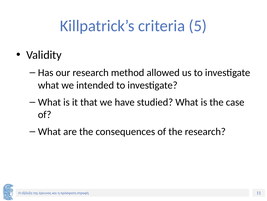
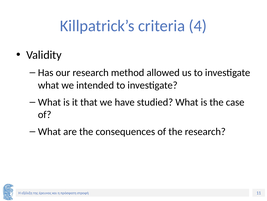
5: 5 -> 4 (198, 26)
